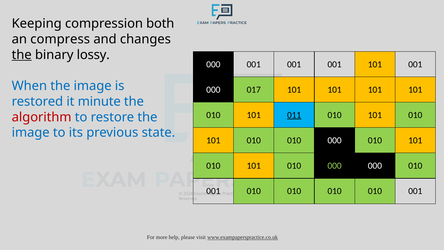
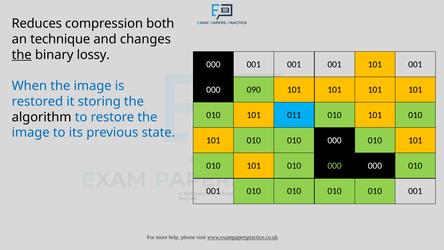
Keeping: Keeping -> Reduces (37, 24)
compress: compress -> technique (60, 39)
017: 017 -> 090 (254, 90)
minute: minute -> storing (99, 101)
011 underline: present -> none (294, 115)
algorithm colour: red -> black (42, 117)
